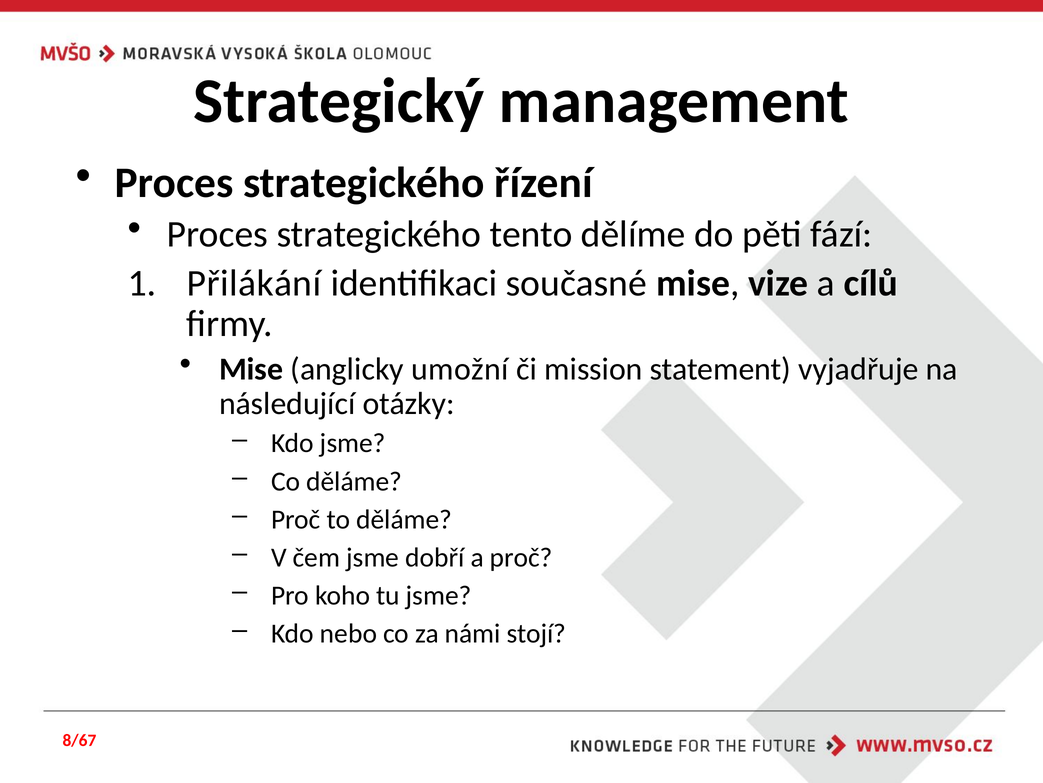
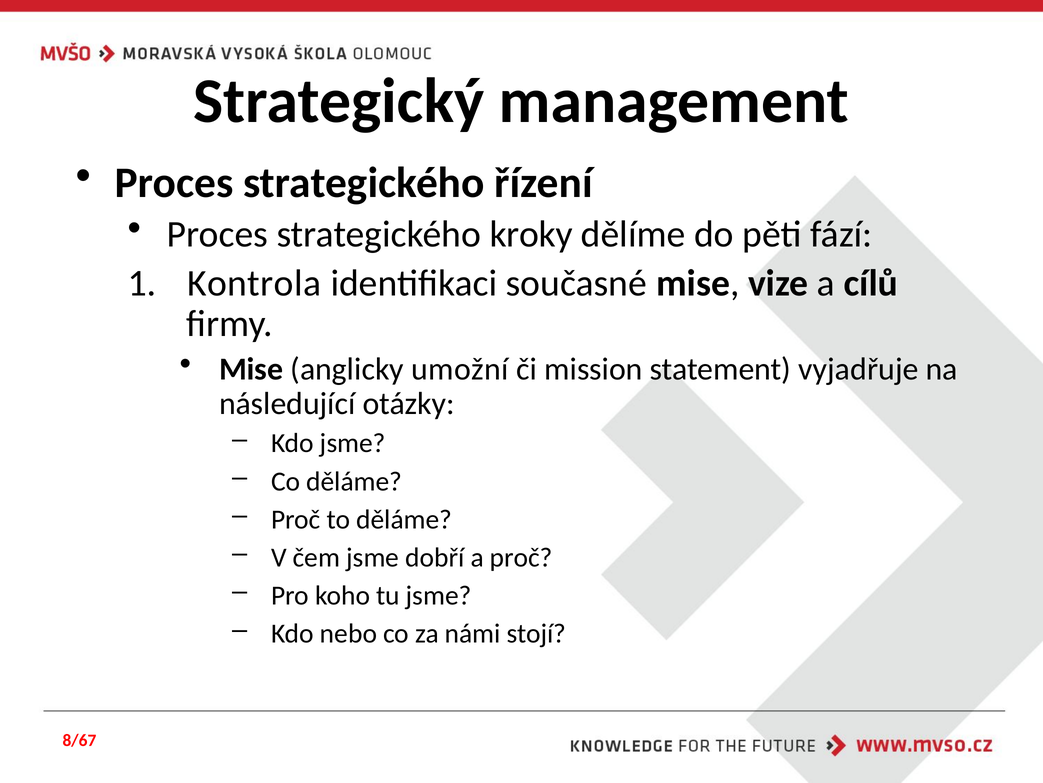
tento: tento -> kroky (531, 234)
Přilákání: Přilákání -> Kontrola (254, 283)
